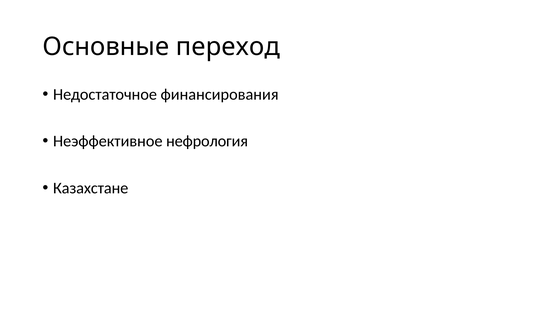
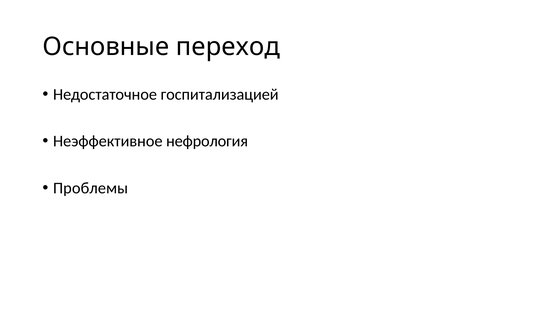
финансирования: финансирования -> госпитализацией (220, 94)
Казахстане: Казахстане -> Проблемы (91, 188)
